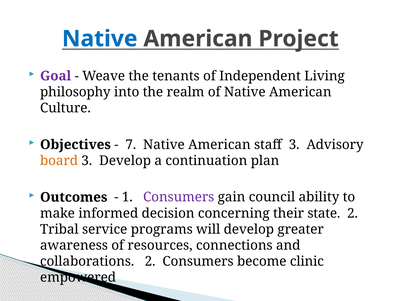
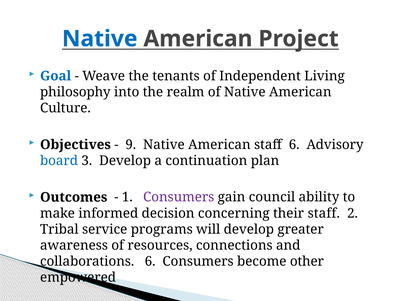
Goal colour: purple -> blue (56, 76)
7: 7 -> 9 (131, 145)
staff 3: 3 -> 6 (294, 145)
board colour: orange -> blue (59, 161)
their state: state -> staff (324, 213)
collaborations 2: 2 -> 6 (150, 261)
clinic: clinic -> other (307, 261)
